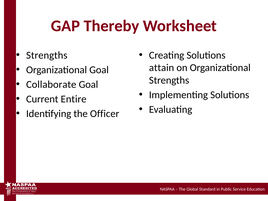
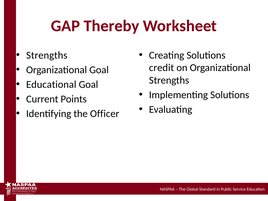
attain: attain -> credit (162, 68)
Collaborate: Collaborate -> Educational (51, 84)
Entire: Entire -> Points (74, 99)
